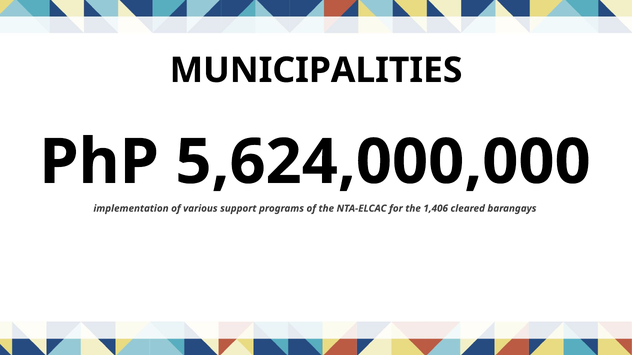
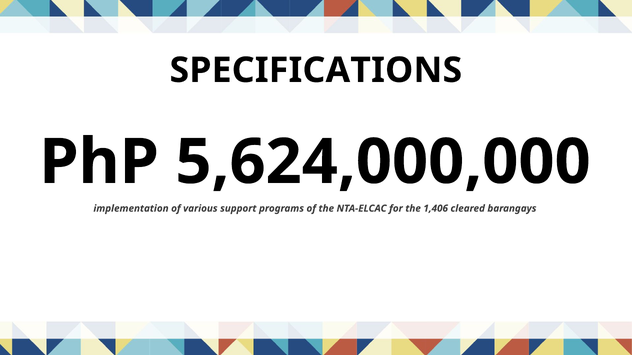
MUNICIPALITIES: MUNICIPALITIES -> SPECIFICATIONS (316, 70)
